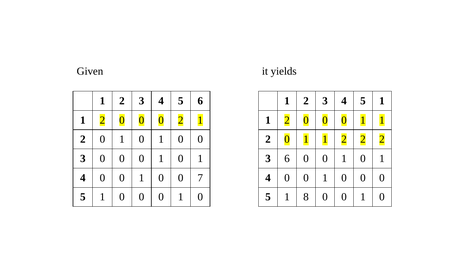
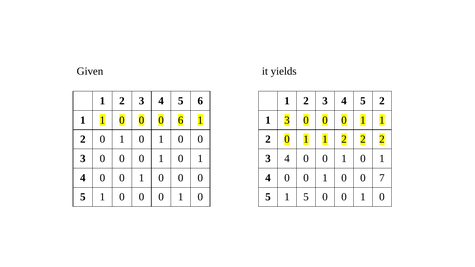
4 5 1: 1 -> 2 (382, 101)
2: 2 -> 1 (102, 120)
0 2: 2 -> 6 (181, 120)
2: 2 -> 3 (287, 120)
6: 6 -> 4 (287, 159)
7: 7 -> 0 (200, 178)
0: 0 -> 7 (382, 178)
1 8: 8 -> 5 (306, 197)
